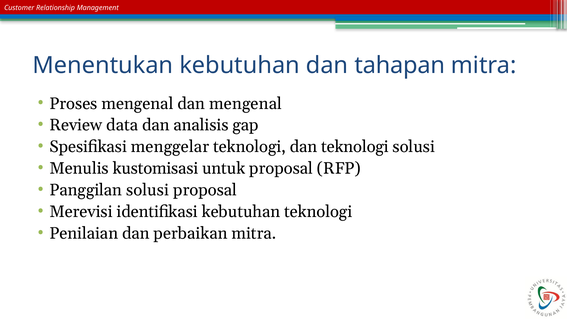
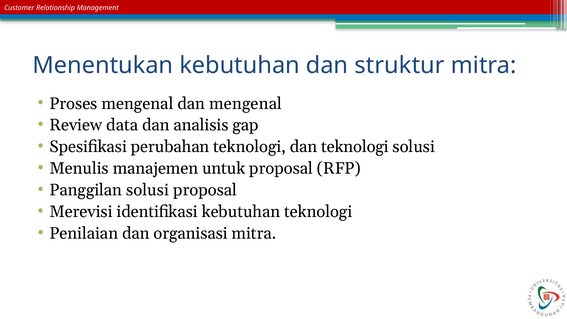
tahapan: tahapan -> struktur (400, 65)
menggelar: menggelar -> perubahan (170, 147)
kustomisasi: kustomisasi -> manajemen (155, 168)
perbaikan: perbaikan -> organisasi (191, 233)
